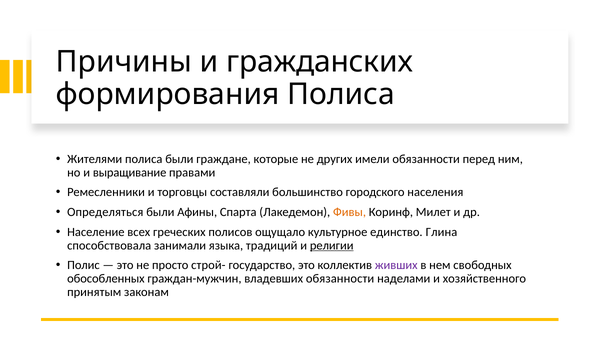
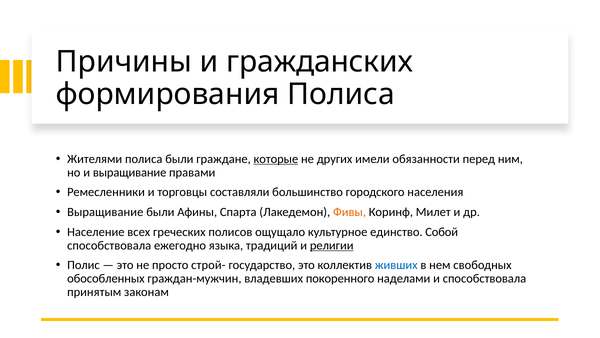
которые underline: none -> present (276, 159)
Определяться: Определяться -> Выращивание (105, 212)
Глина: Глина -> Собой (442, 232)
занимали: занимали -> ежегодно (180, 245)
живших colour: purple -> blue (396, 265)
владевших обязанности: обязанности -> покоренного (340, 278)
и хозяйственного: хозяйственного -> способствовала (484, 278)
